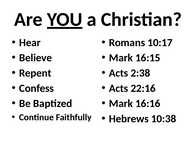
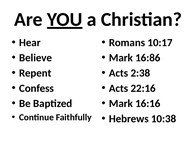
16:15: 16:15 -> 16:86 (148, 58)
